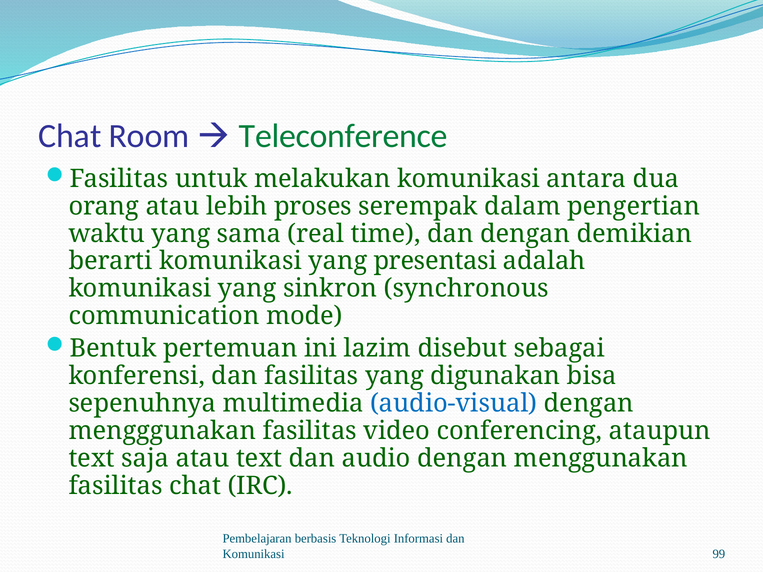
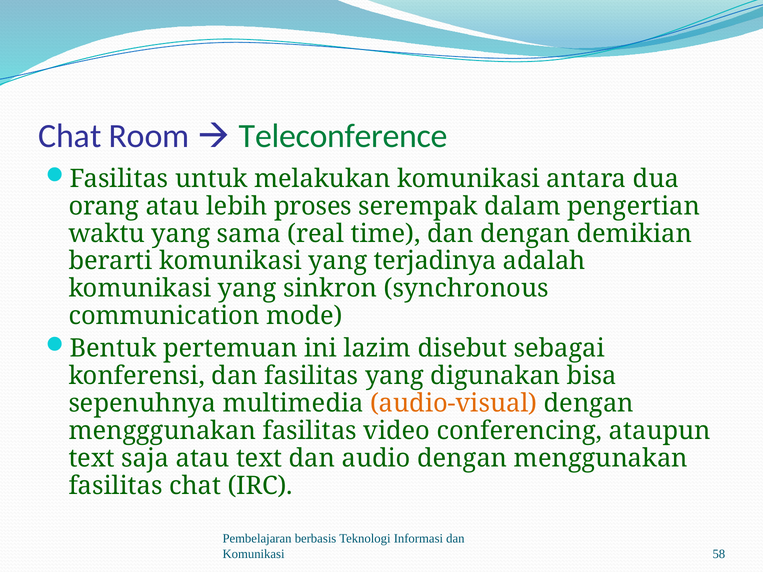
presentasi: presentasi -> terjadinya (435, 261)
audio-visual colour: blue -> orange (454, 404)
99: 99 -> 58 (719, 554)
